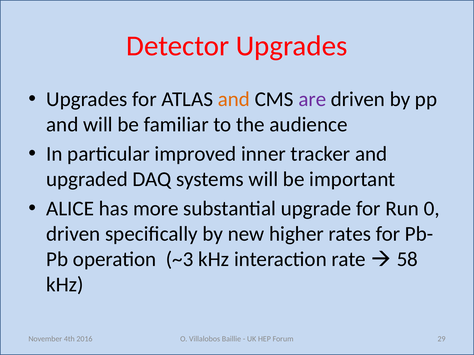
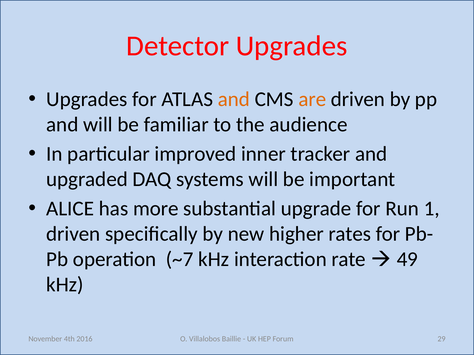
are colour: purple -> orange (312, 99)
0: 0 -> 1 (432, 209)
~3: ~3 -> ~7 (180, 260)
58: 58 -> 49 (407, 260)
